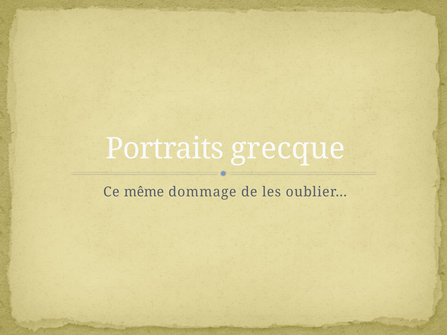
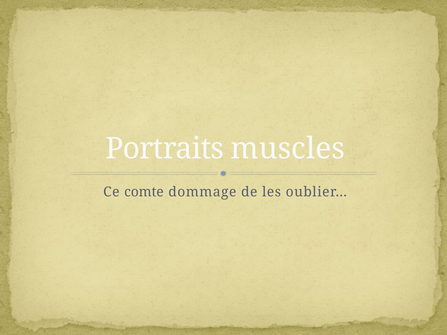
grecque: grecque -> muscles (288, 149)
même: même -> comte (144, 192)
